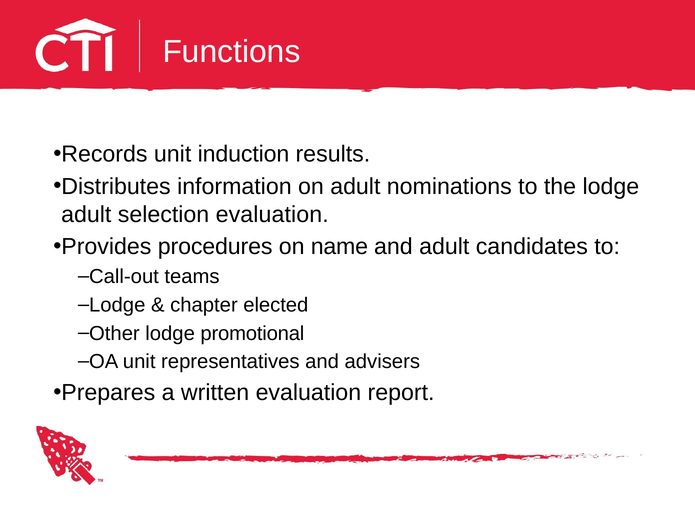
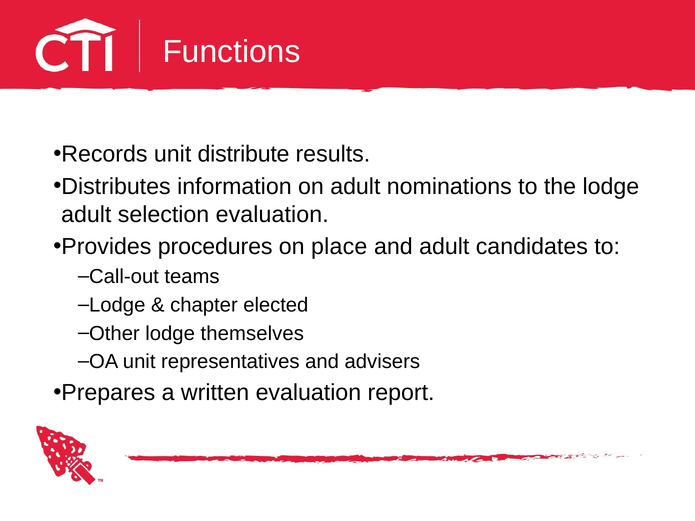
induction: induction -> distribute (244, 154)
name: name -> place (339, 247)
promotional: promotional -> themselves (252, 334)
